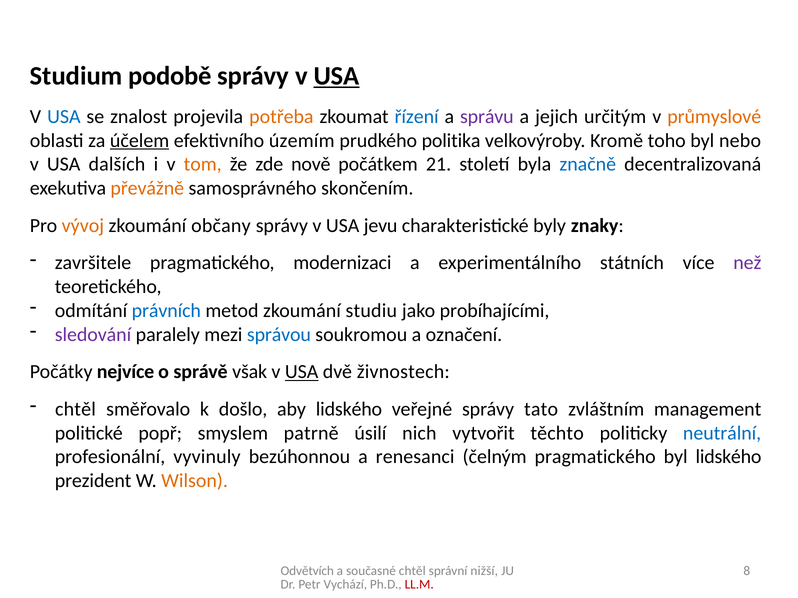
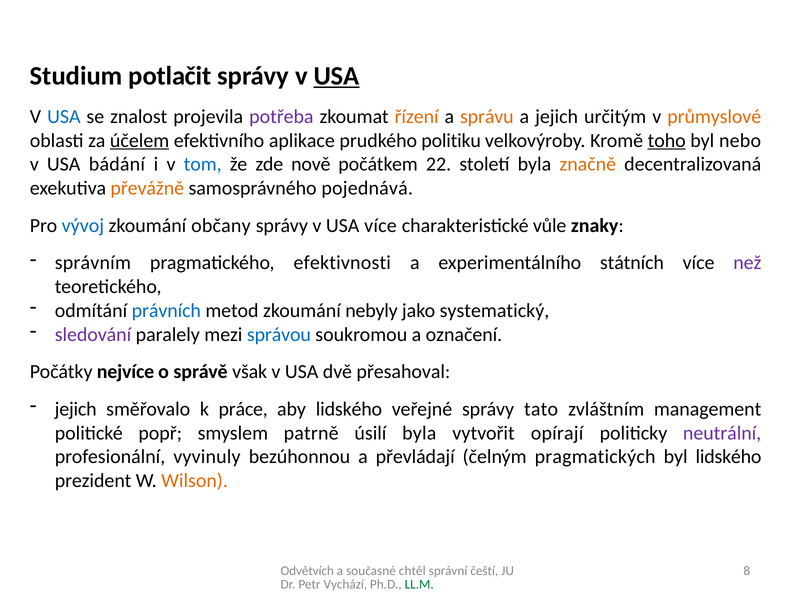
podobě: podobě -> potlačit (170, 76)
potřeba colour: orange -> purple (281, 117)
řízení colour: blue -> orange (417, 117)
správu colour: purple -> orange (487, 117)
územím: územím -> aplikace (302, 141)
politika: politika -> politiku (451, 141)
toho underline: none -> present (667, 141)
dalších: dalších -> bádání (117, 165)
tom colour: orange -> blue (203, 165)
21: 21 -> 22 (439, 165)
značně colour: blue -> orange (588, 165)
skončením: skončením -> pojednává (367, 188)
vývoj colour: orange -> blue (83, 226)
USA jevu: jevu -> více (380, 226)
byly: byly -> vůle (550, 226)
završitele: završitele -> správním (93, 263)
modernizaci: modernizaci -> efektivnosti (342, 263)
studiu: studiu -> nebyly (372, 311)
probíhajícími: probíhajícími -> systematický (494, 311)
USA underline: present -> none (302, 372)
živnostech: živnostech -> přesahoval (403, 372)
chtěl: chtěl -> jejich (76, 409)
došlo: došlo -> práce (243, 409)
úsilí nich: nich -> byla (419, 433)
těchto: těchto -> opírají (557, 433)
neutrální colour: blue -> purple (722, 433)
renesanci: renesanci -> převládají (415, 457)
čelným pragmatického: pragmatického -> pragmatických (595, 457)
nižší: nižší -> čeští (484, 571)
LL.M colour: red -> green (419, 585)
